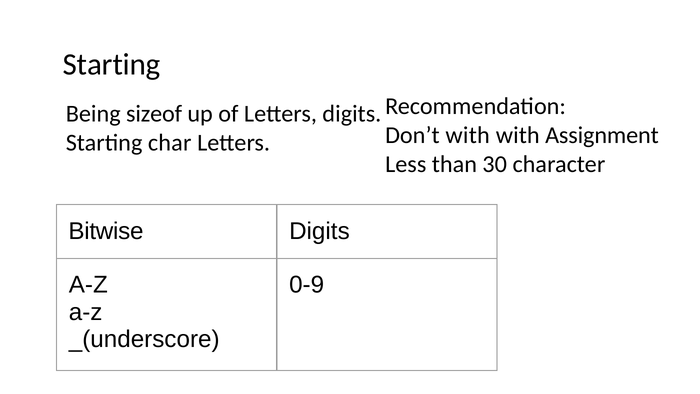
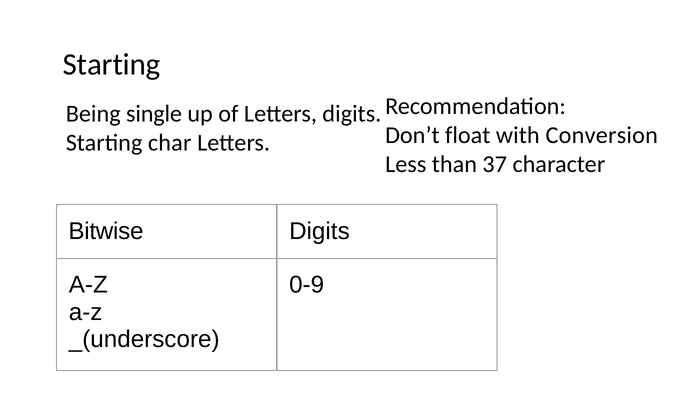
sizeof: sizeof -> single (154, 114)
Don’t with: with -> float (468, 135)
Assignment: Assignment -> Conversion (602, 135)
30: 30 -> 37 (495, 165)
